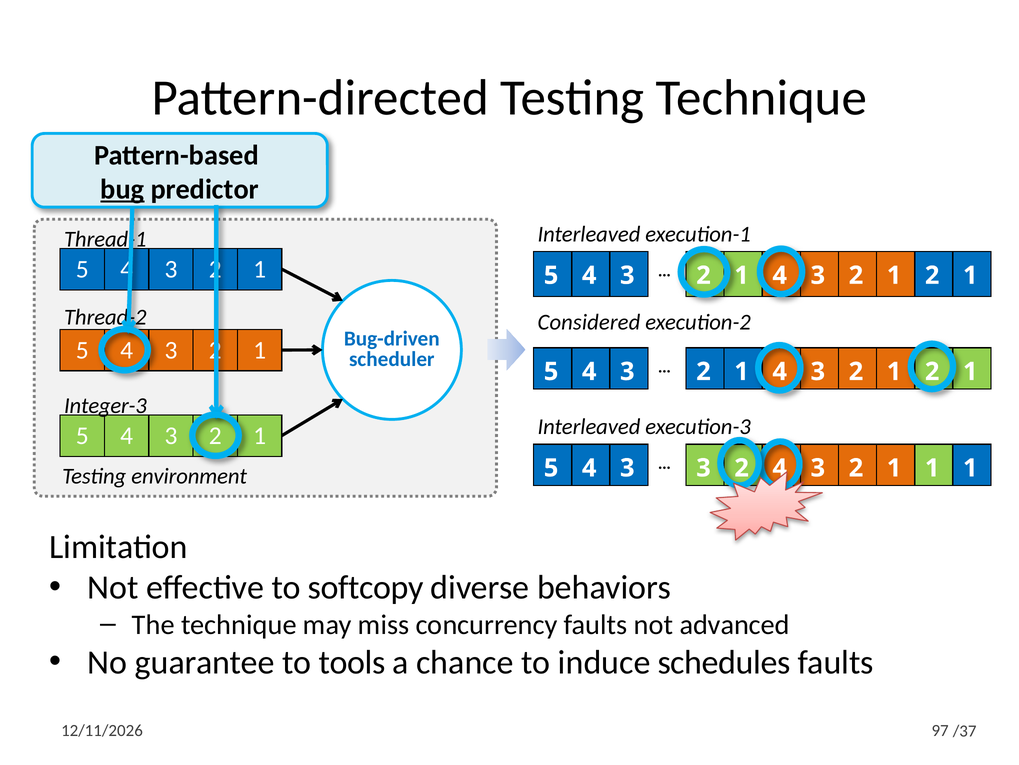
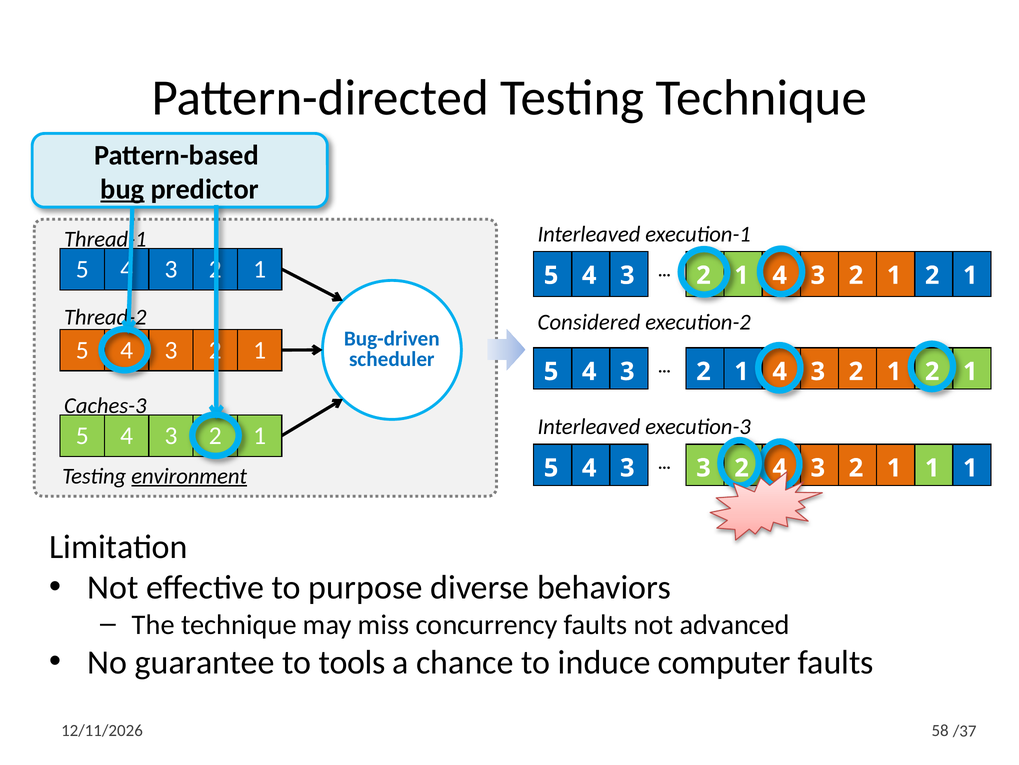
Integer-3: Integer-3 -> Caches-3 (105, 405)
environment underline: none -> present (189, 476)
softcopy: softcopy -> purpose (365, 587)
schedules: schedules -> computer (724, 662)
97: 97 -> 58 (940, 730)
